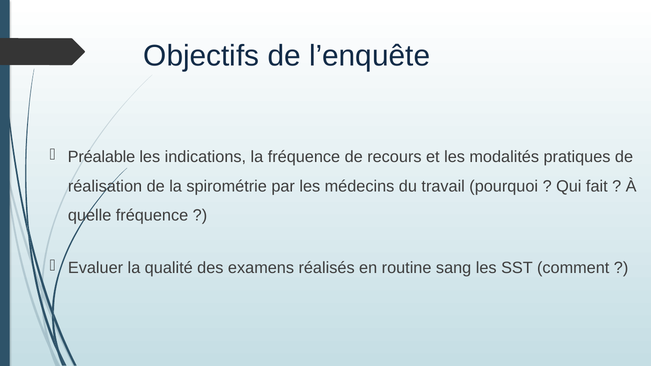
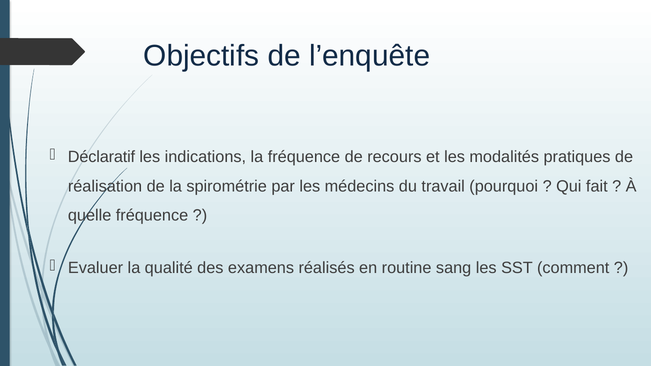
Préalable: Préalable -> Déclaratif (101, 157)
